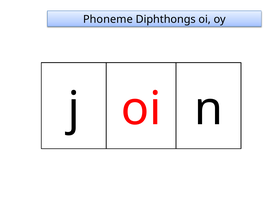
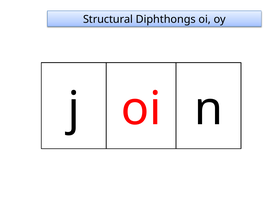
Phoneme: Phoneme -> Structural (108, 19)
